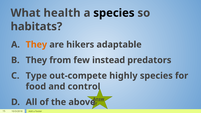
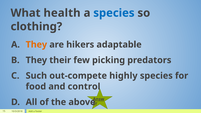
species colour: black -> blue (114, 13)
habitats: habitats -> clothing (36, 27)
from: from -> their (60, 60)
instead: instead -> picking (109, 60)
Type: Type -> Such (36, 76)
